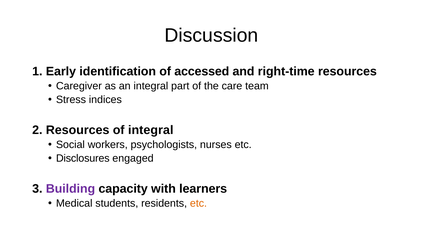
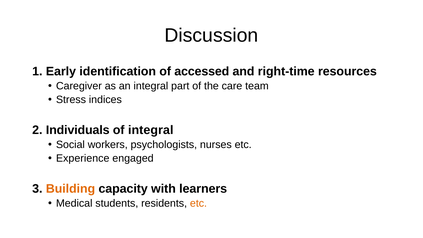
2 Resources: Resources -> Individuals (78, 130)
Disclosures: Disclosures -> Experience (83, 158)
Building colour: purple -> orange (71, 189)
